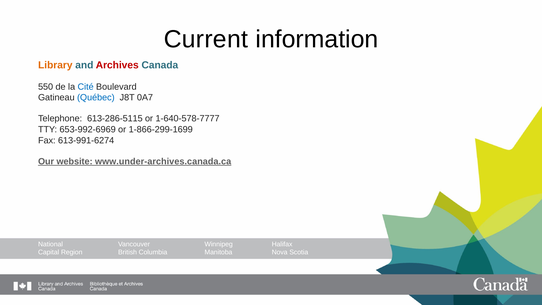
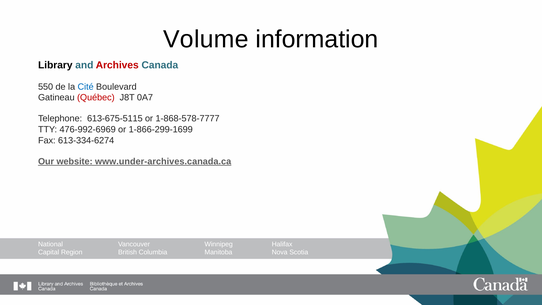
Current: Current -> Volume (206, 39)
Library colour: orange -> black (55, 65)
Québec colour: blue -> red (96, 98)
613-286-5115: 613-286-5115 -> 613-675-5115 (115, 119)
1-640-578-7777: 1-640-578-7777 -> 1-868-578-7777 (188, 119)
653-992-6969: 653-992-6969 -> 476-992-6969 (88, 129)
613-991-6274: 613-991-6274 -> 613-334-6274 (86, 140)
